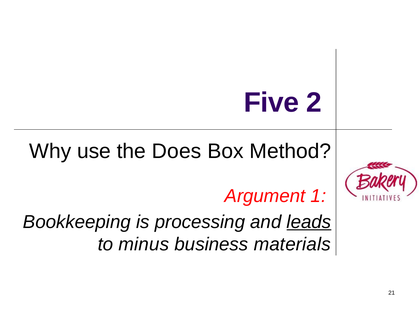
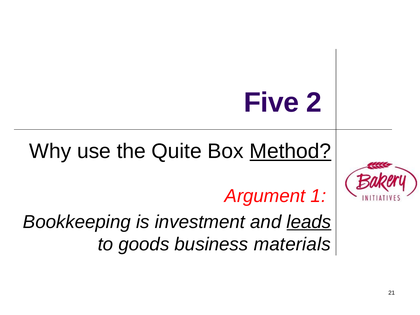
Does: Does -> Quite (177, 151)
Method underline: none -> present (290, 151)
processing: processing -> investment (200, 222)
minus: minus -> goods (144, 244)
